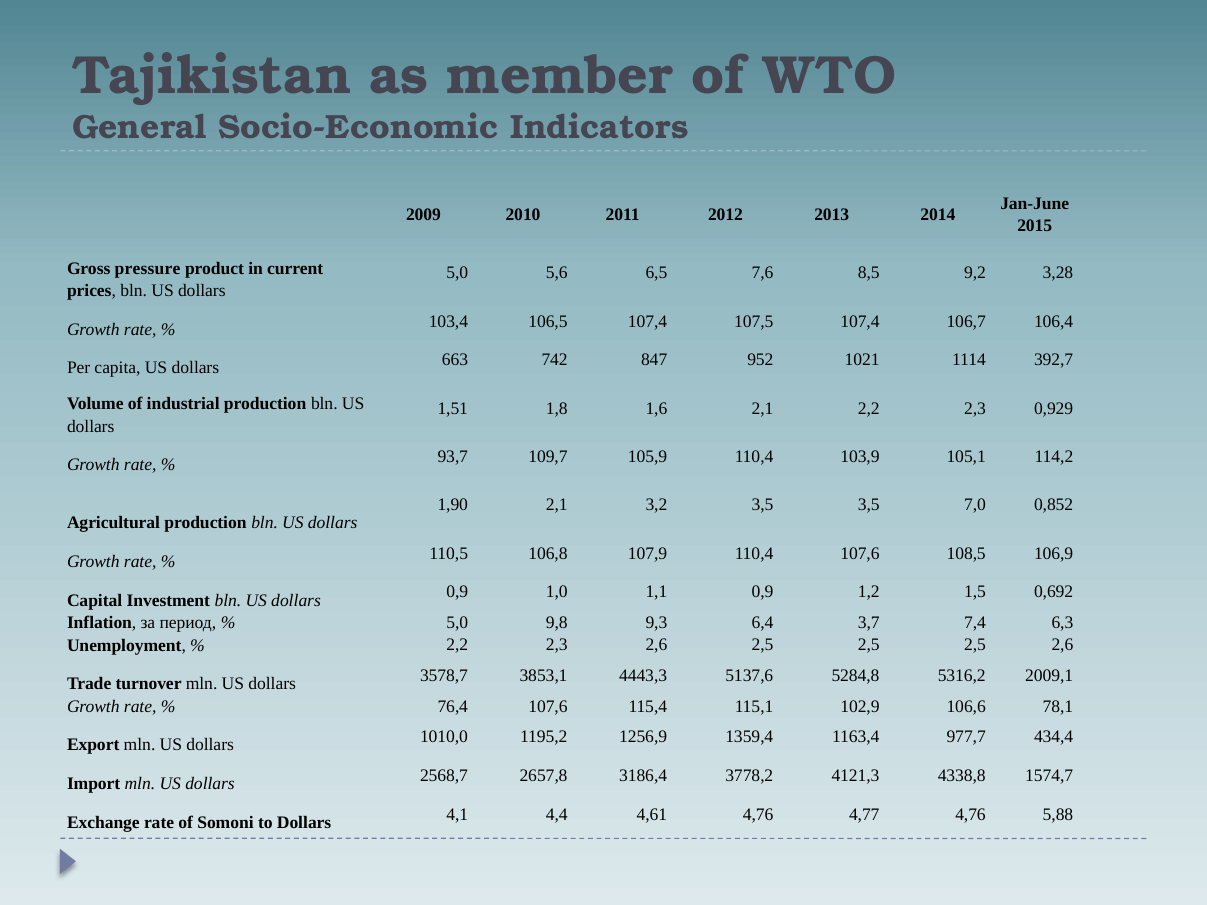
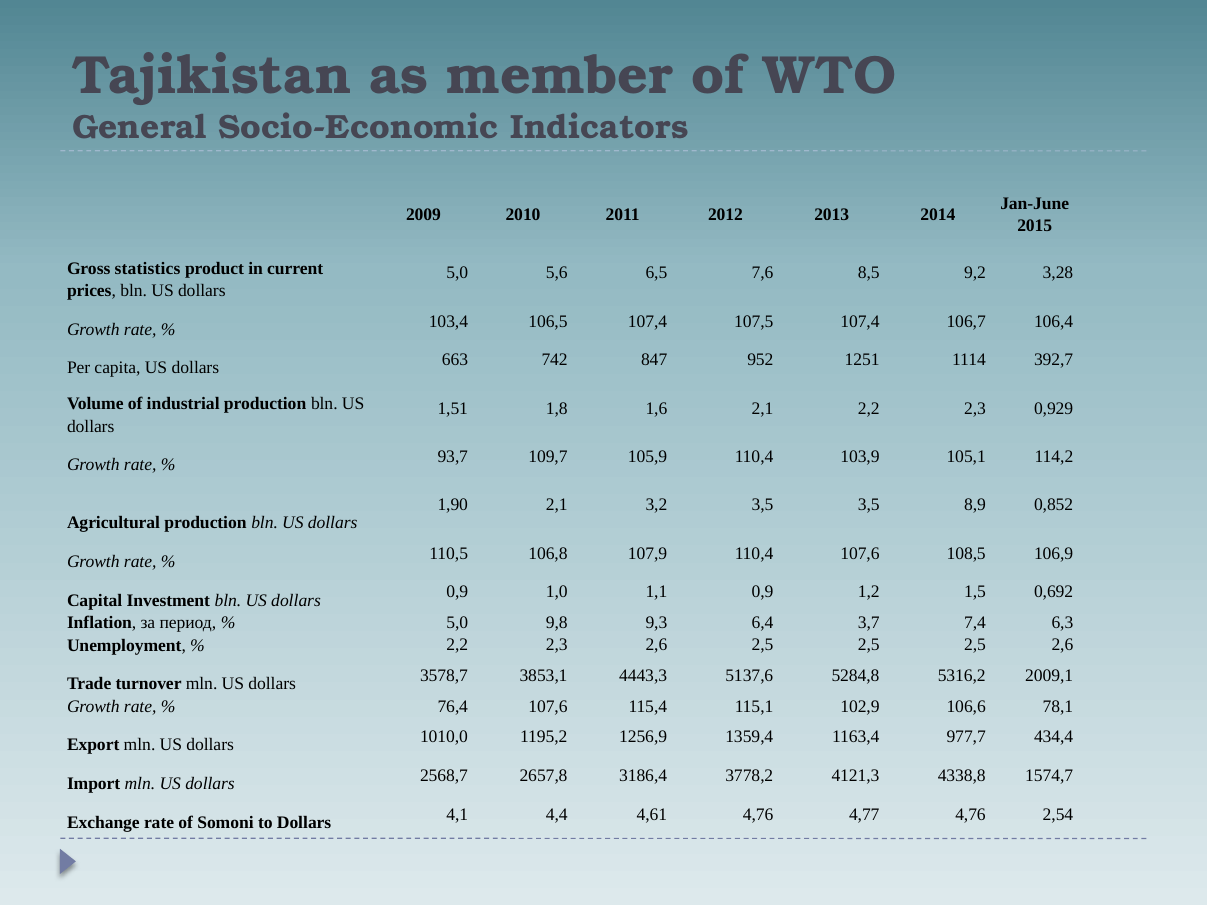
pressure: pressure -> statistics (148, 268)
1021: 1021 -> 1251 (862, 360)
7,0: 7,0 -> 8,9 (975, 505)
5,88: 5,88 -> 2,54 (1058, 814)
